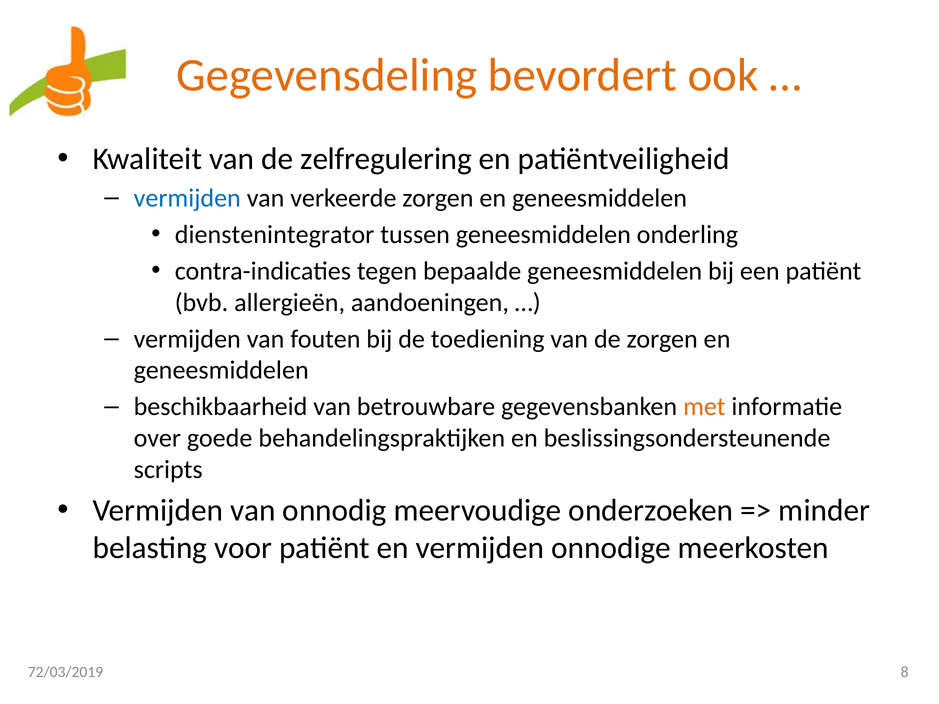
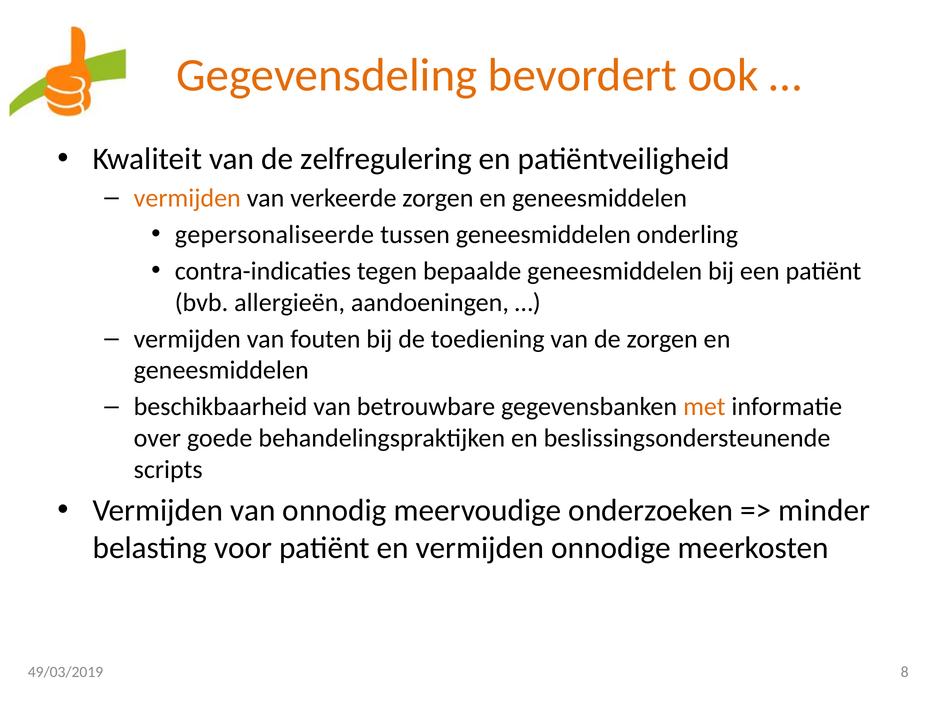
vermijden colour: blue -> orange (187, 198)
dienstenintegrator: dienstenintegrator -> gepersonaliseerde (274, 235)
72/03/2019: 72/03/2019 -> 49/03/2019 (66, 673)
